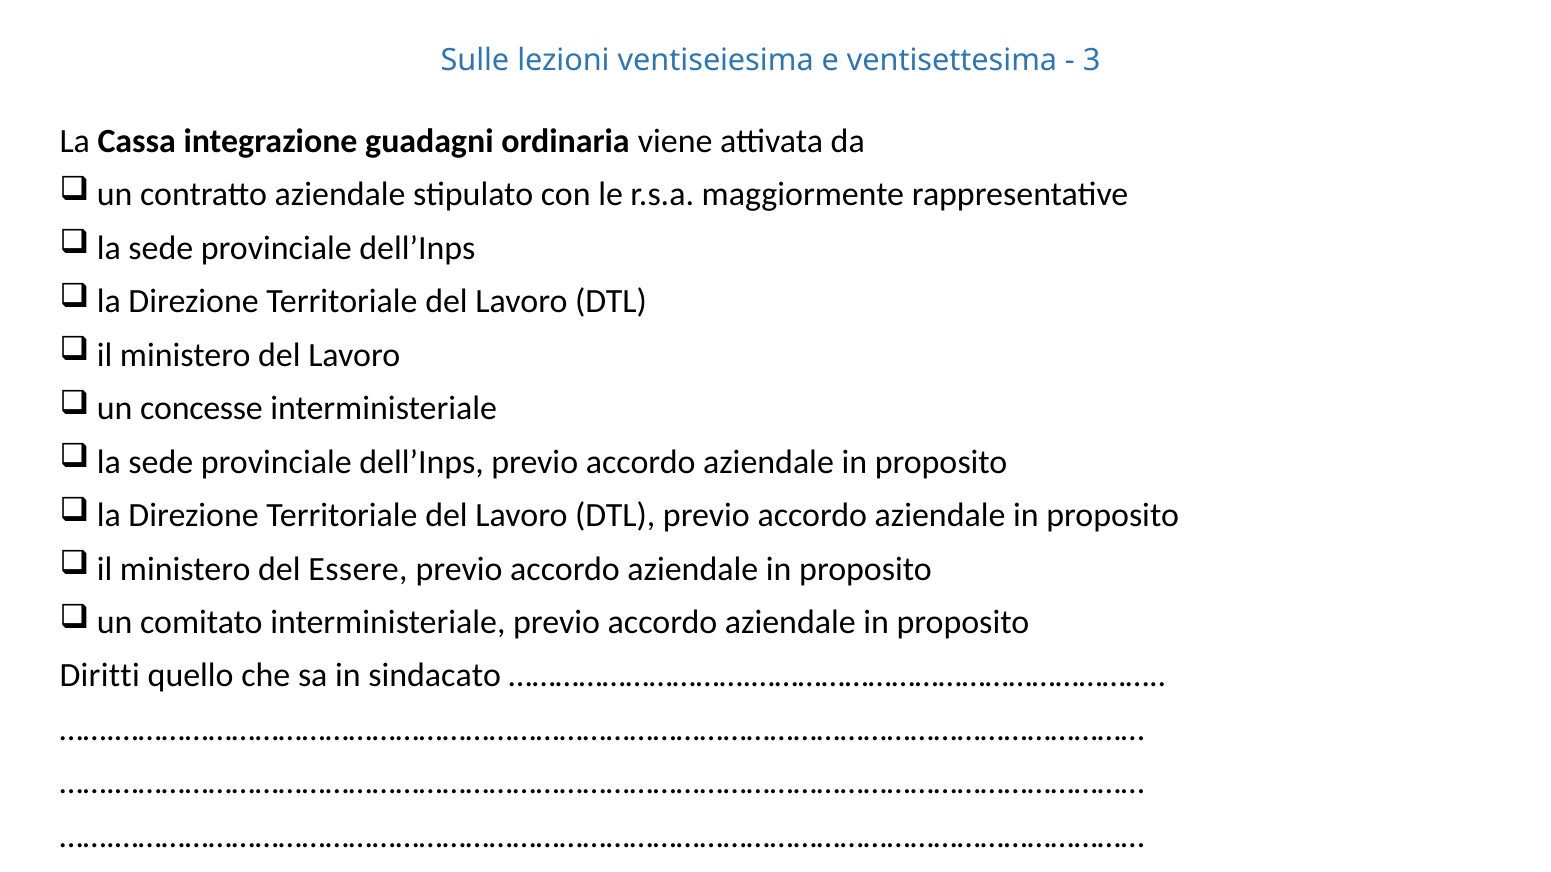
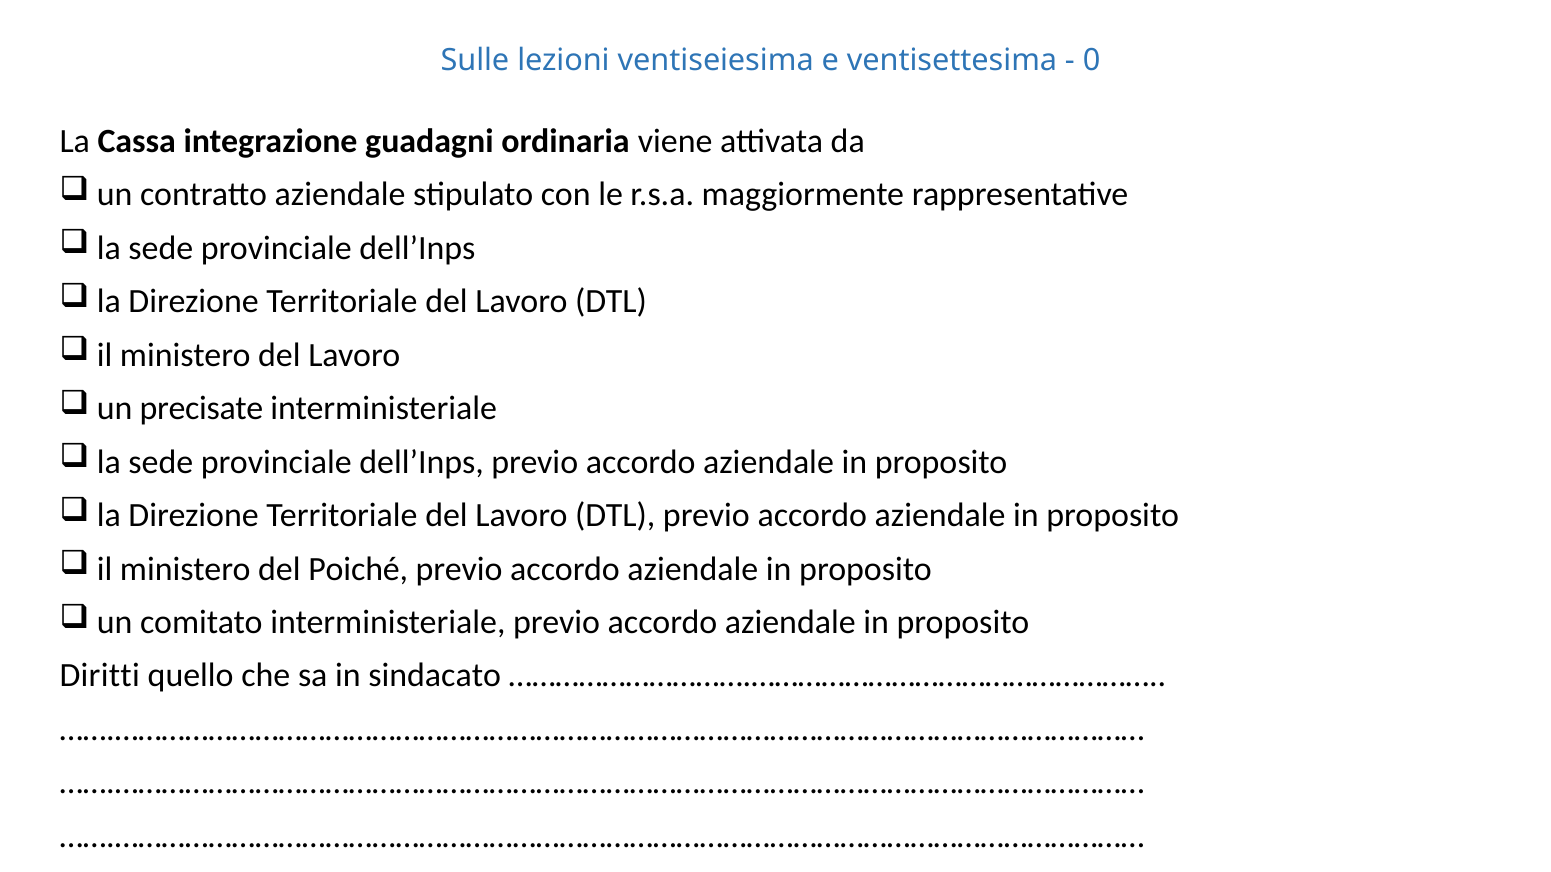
3: 3 -> 0 (1092, 60)
concesse: concesse -> precisate (201, 409)
Essere: Essere -> Poiché (358, 569)
